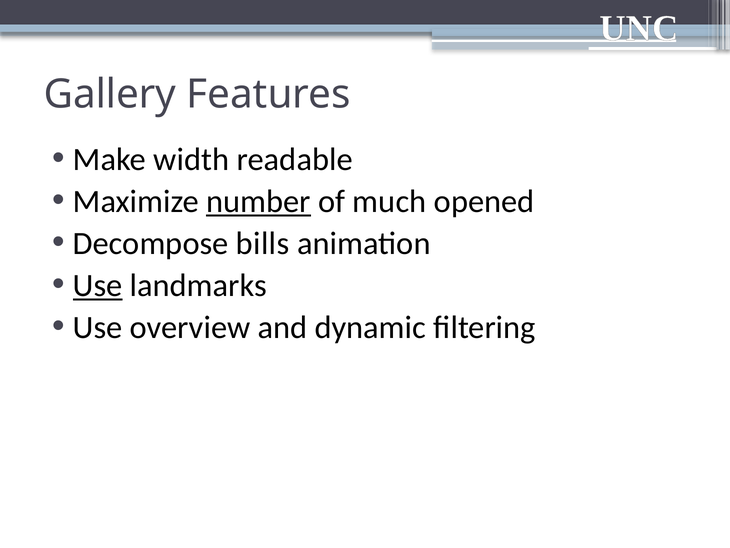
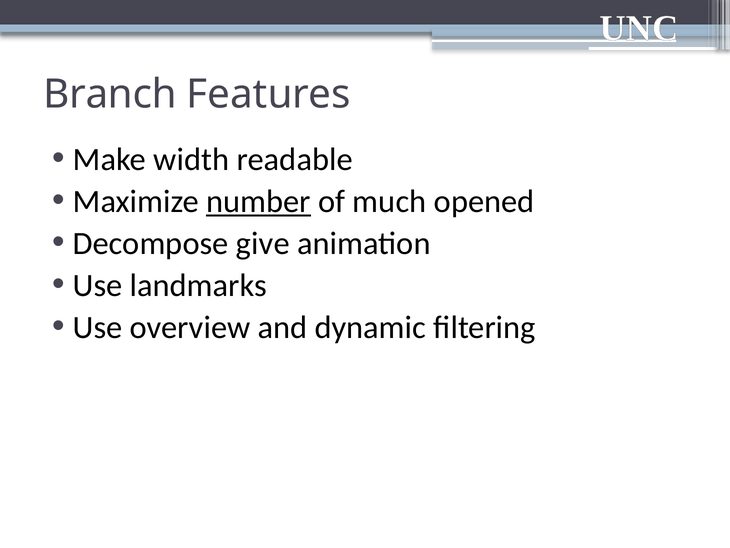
Gallery: Gallery -> Branch (110, 94)
bills: bills -> give (263, 243)
Use underline: present -> none (98, 285)
